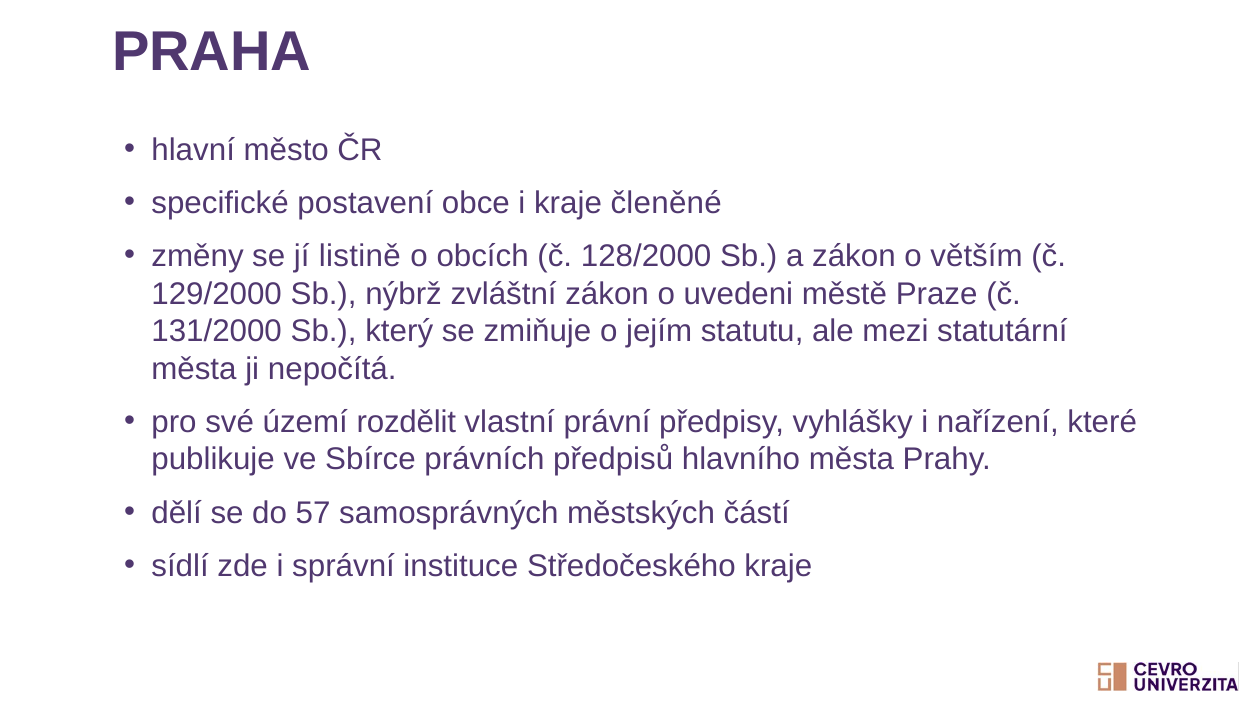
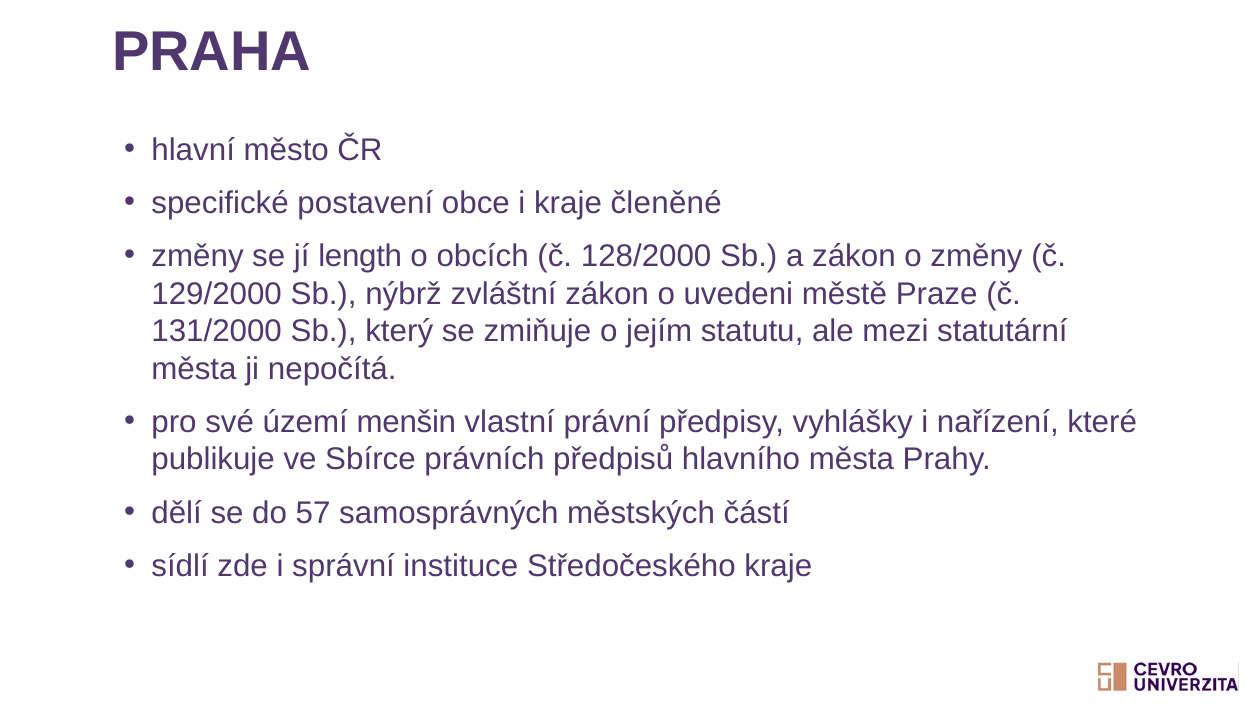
listině: listině -> length (360, 256)
o větším: větším -> změny (977, 256)
rozdělit: rozdělit -> menšin (406, 422)
